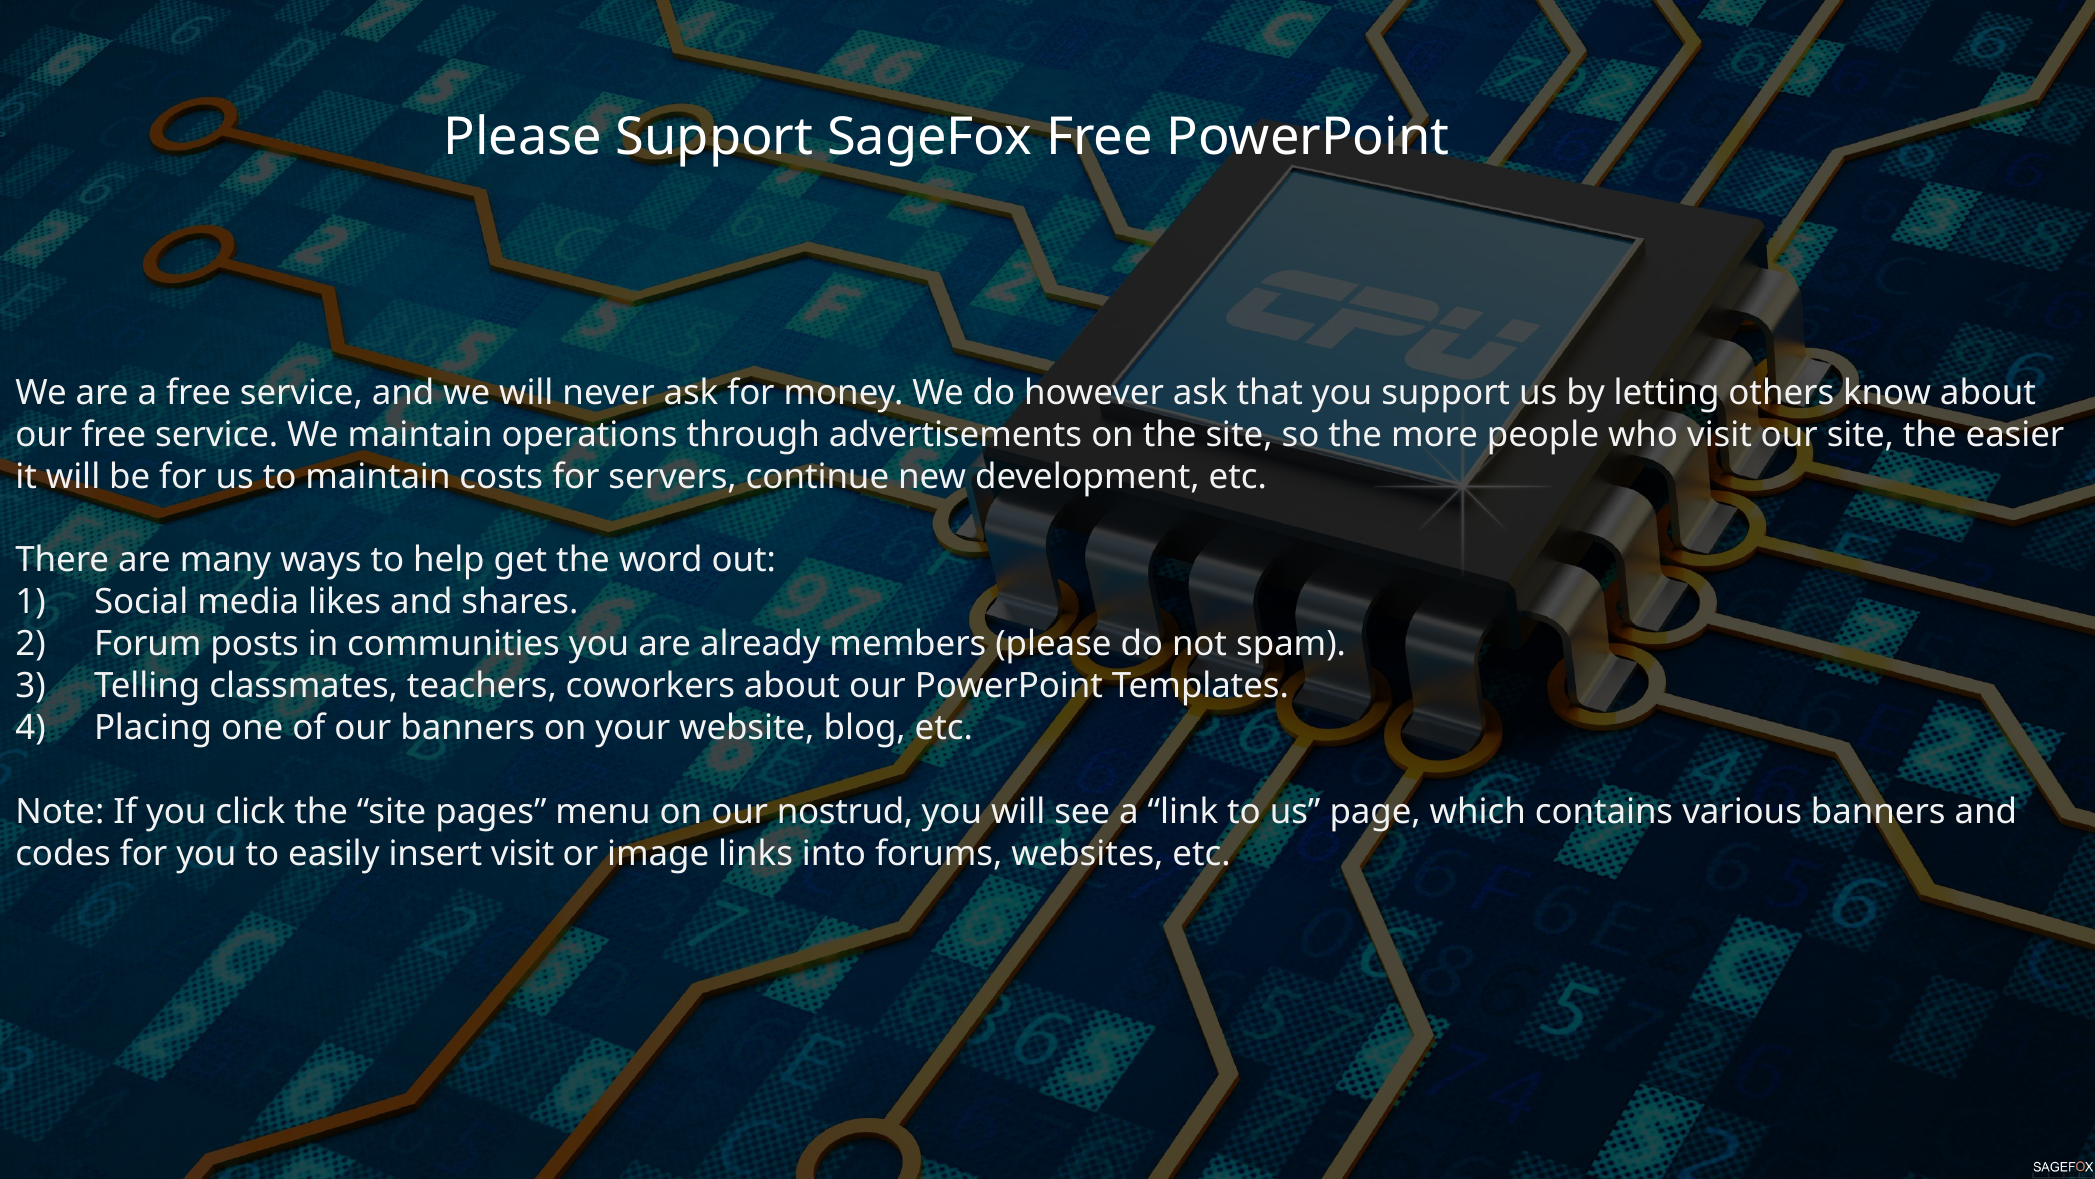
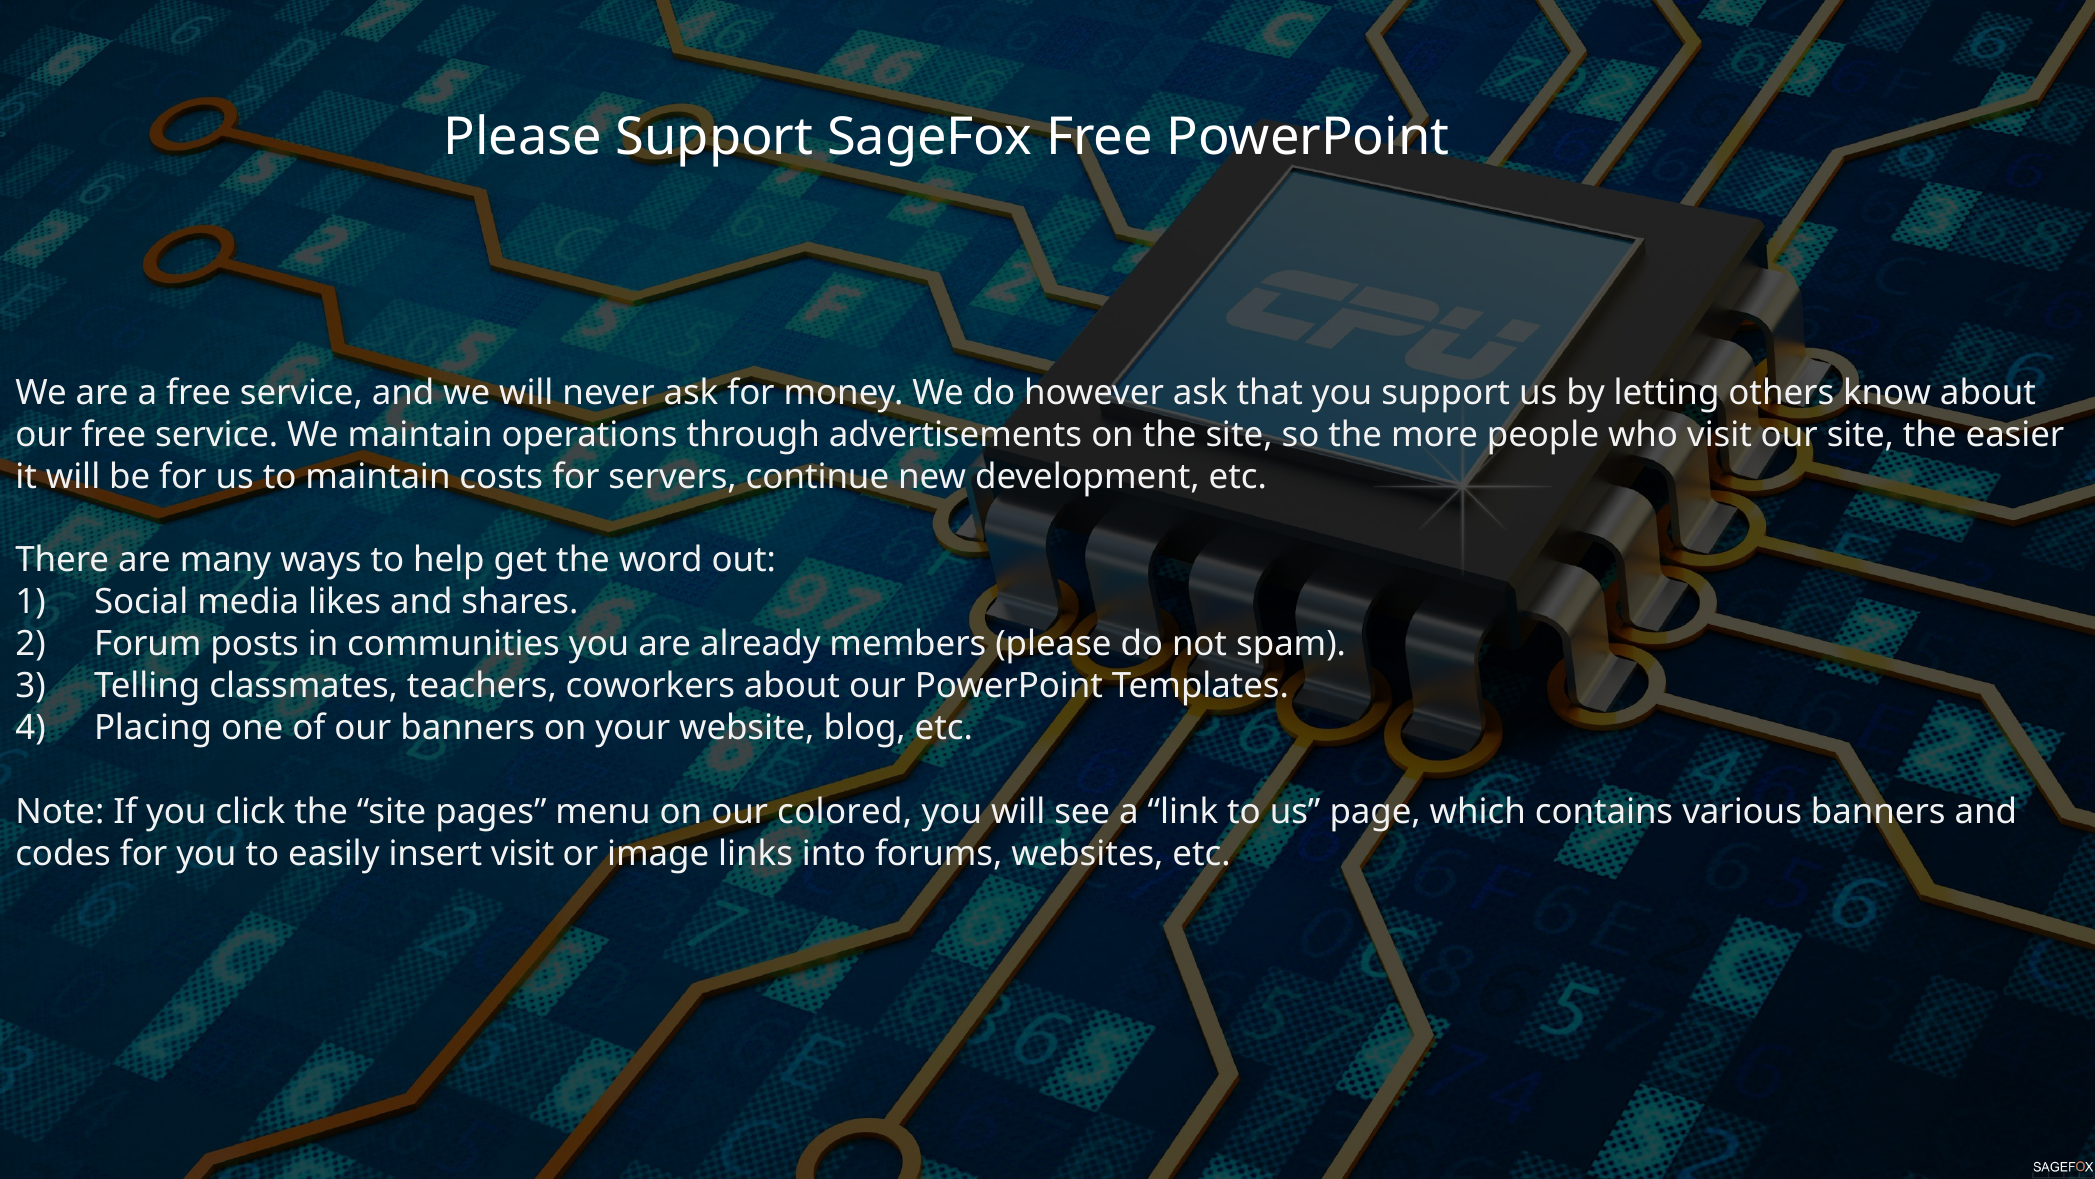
nostrud: nostrud -> colored (845, 811)
